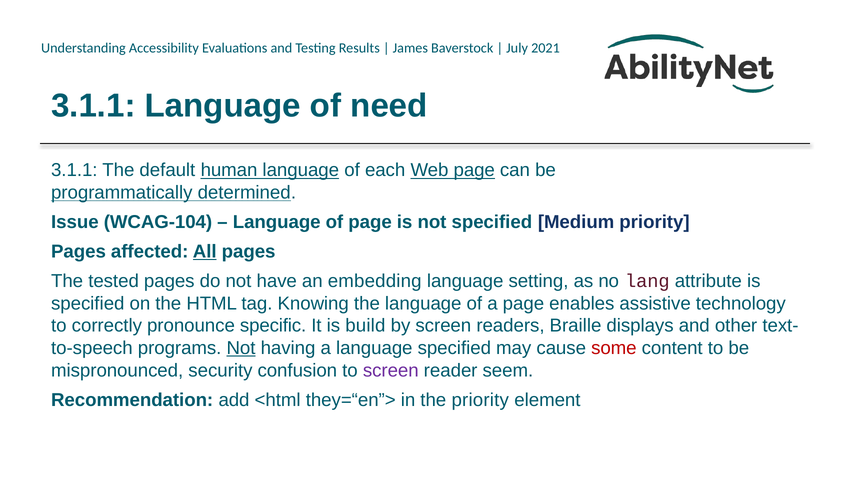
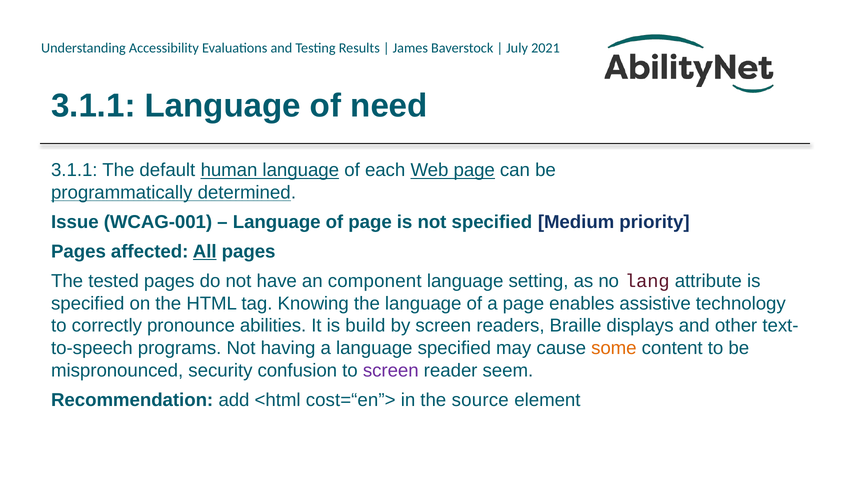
WCAG-104: WCAG-104 -> WCAG-001 (158, 222)
embedding: embedding -> component (375, 281)
specific: specific -> abilities (273, 326)
Not underline: present -> none (241, 348)
some colour: red -> orange (614, 348)
they=“en”>: they=“en”> -> cost=“en”> (351, 400)
the priority: priority -> source (480, 400)
